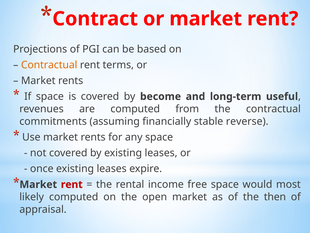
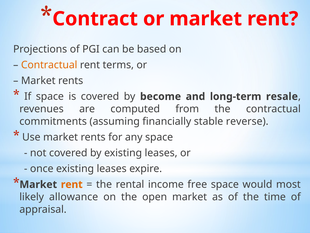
useful: useful -> resale (282, 96)
rent colour: red -> orange (72, 184)
likely computed: computed -> allowance (74, 197)
then: then -> time (275, 197)
